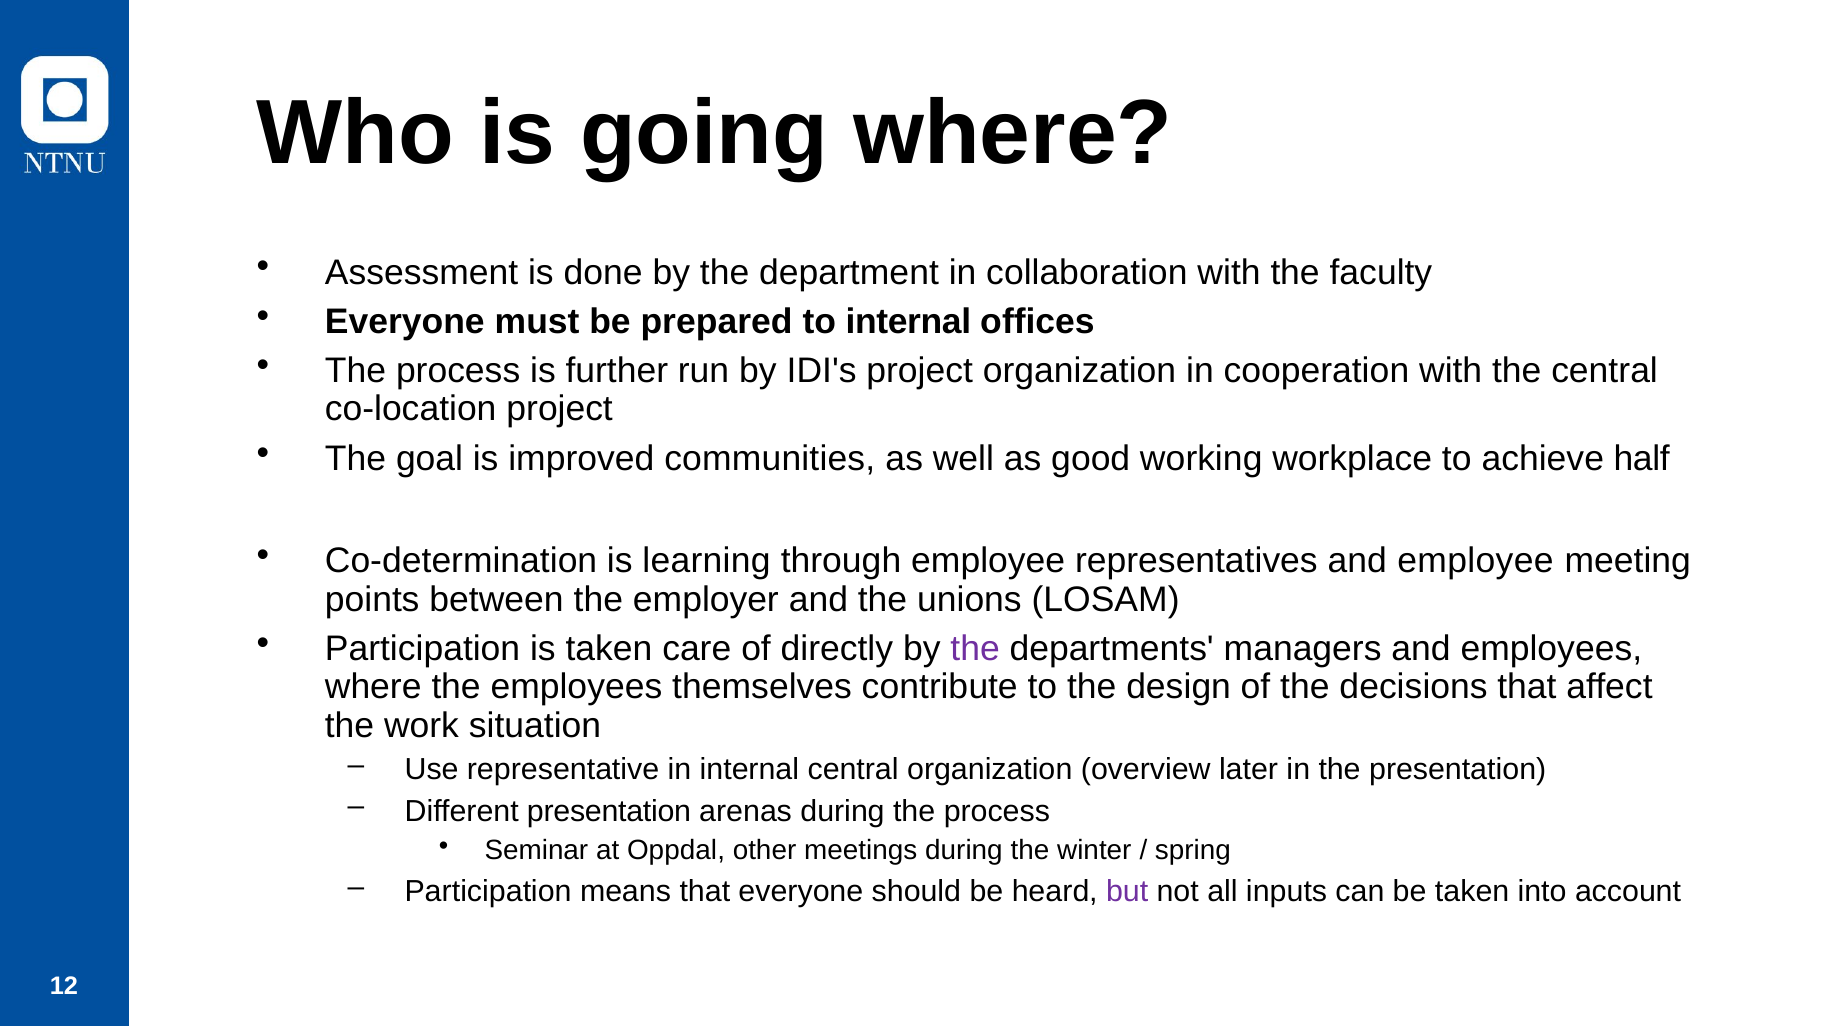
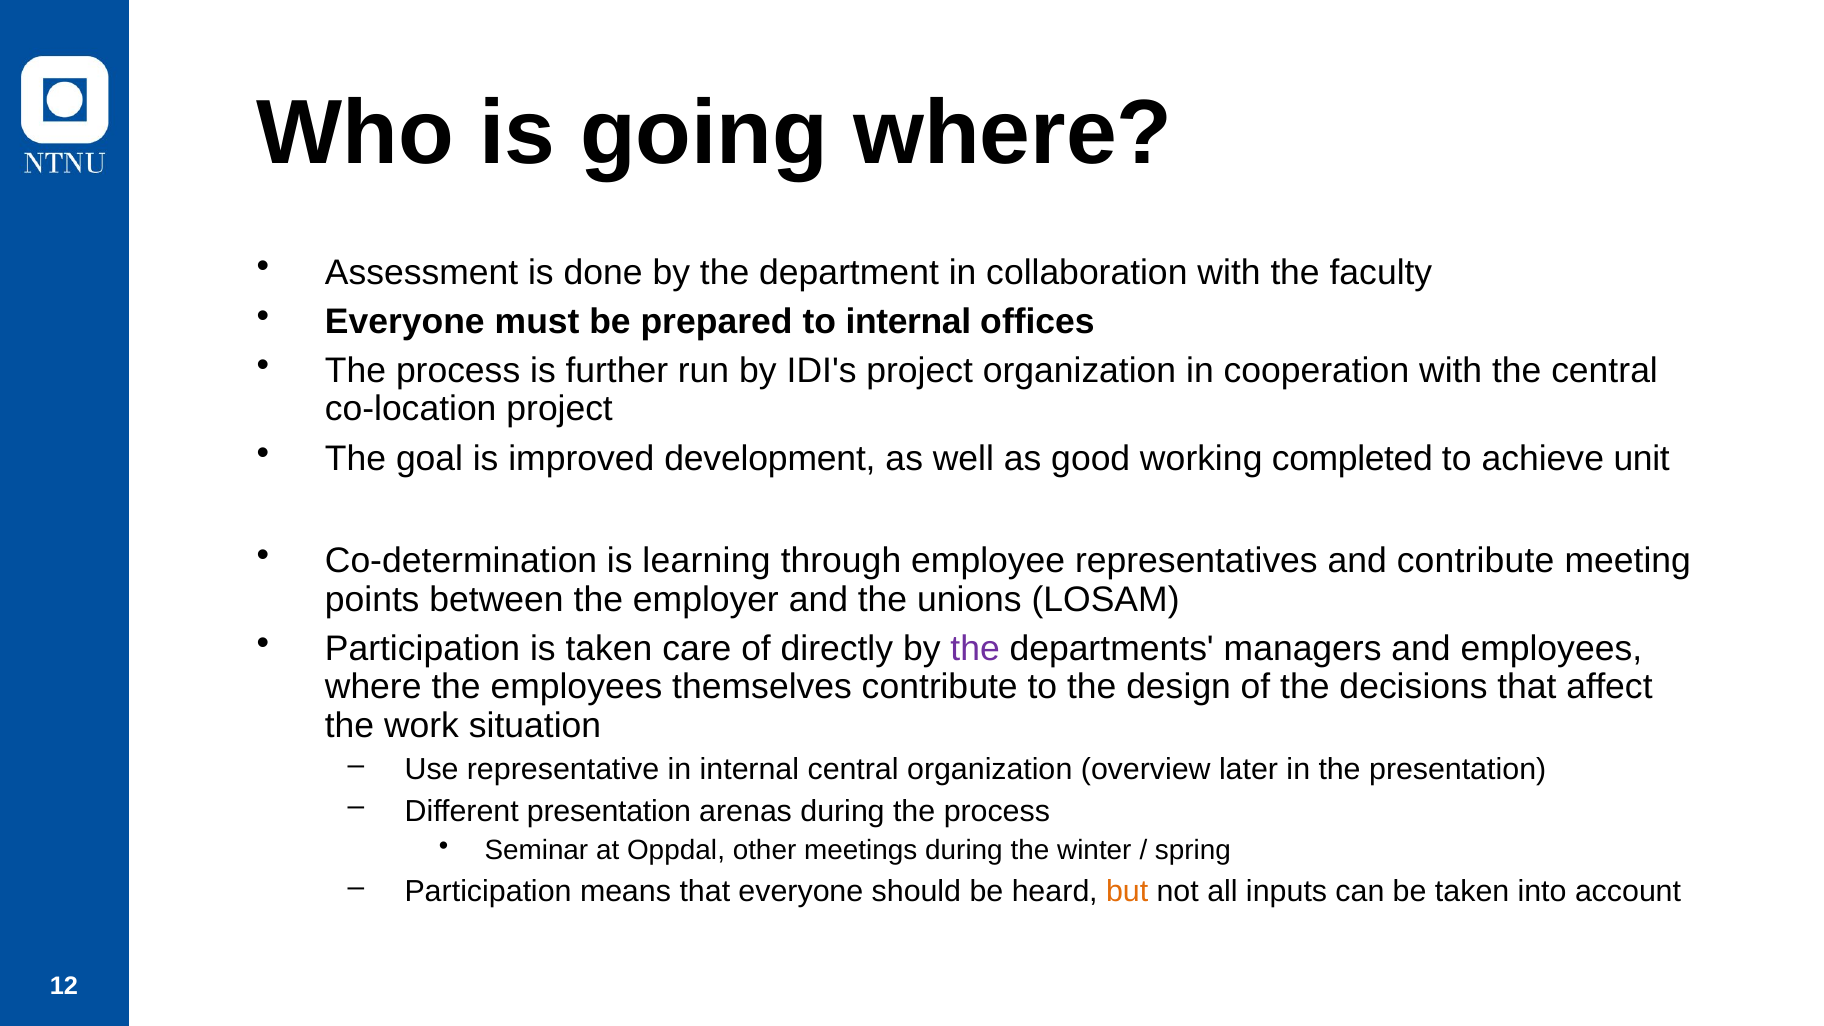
communities: communities -> development (770, 458)
workplace: workplace -> completed (1352, 458)
half: half -> unit (1642, 458)
and employee: employee -> contribute (1476, 561)
but colour: purple -> orange (1127, 891)
